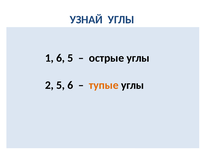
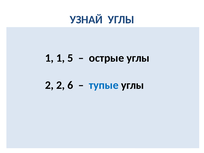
6: 6 -> 1 (61, 58)
2 5: 5 -> 2 (61, 85)
тупые colour: orange -> blue (104, 85)
